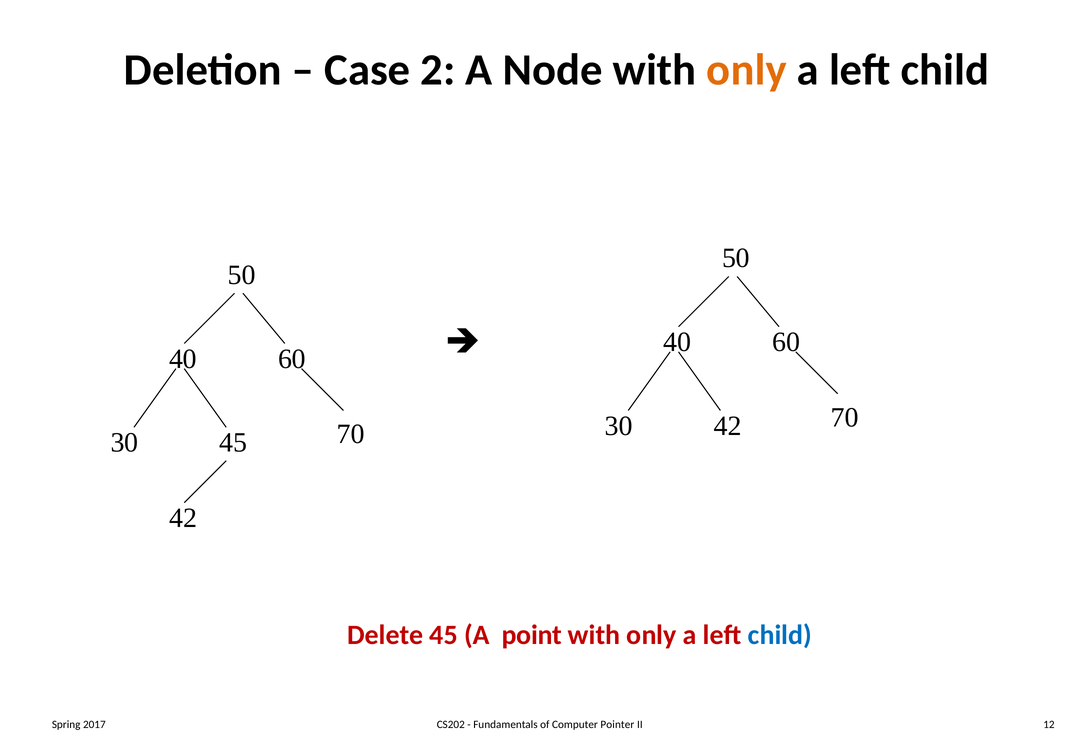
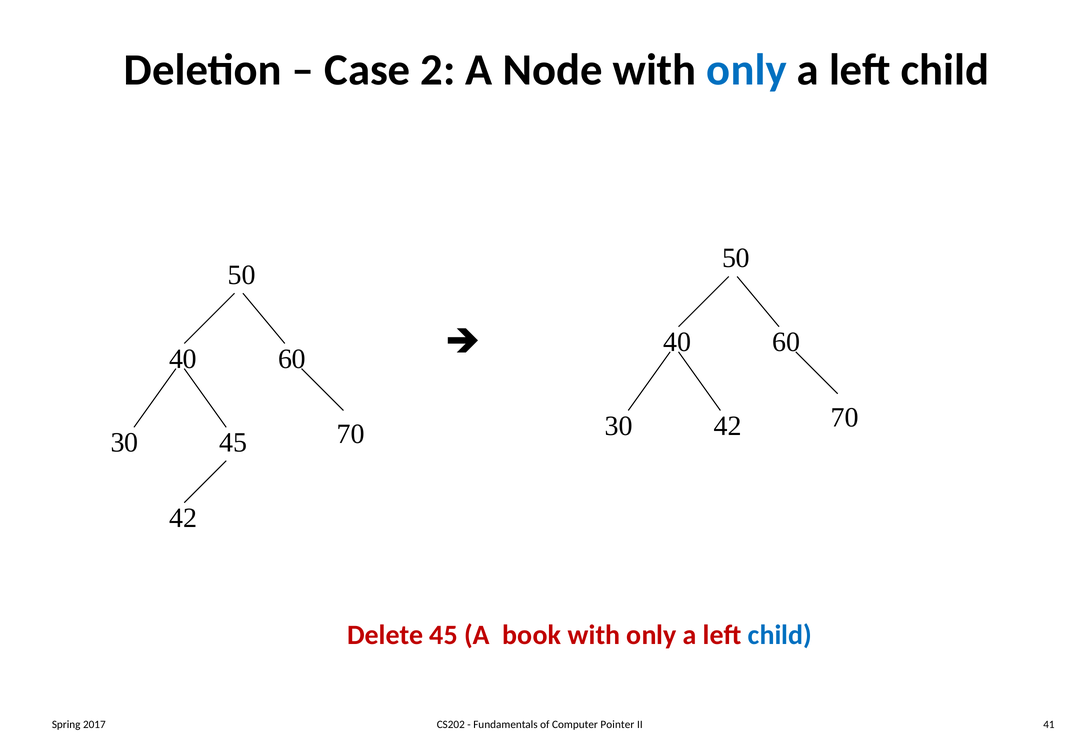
only colour: orange -> blue (747, 70)
point: point -> book (532, 635)
12: 12 -> 41 (1049, 725)
